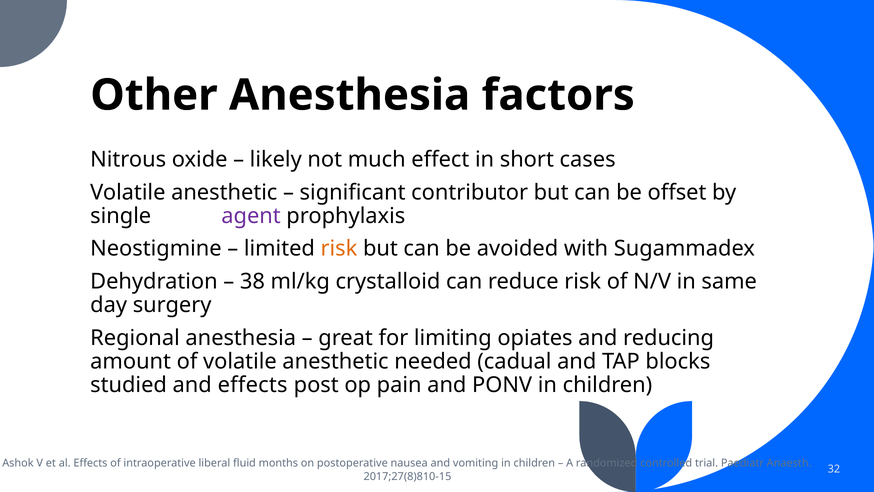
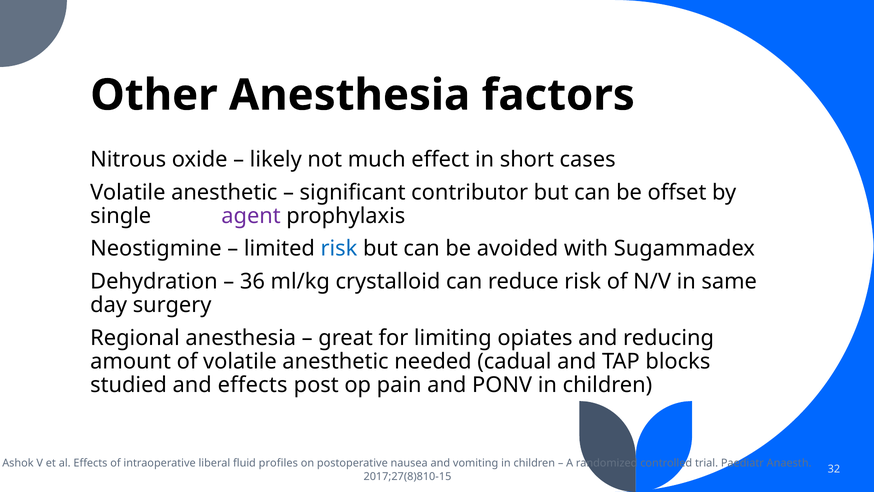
risk colour: orange -> blue (339, 249)
38: 38 -> 36 (252, 281)
months: months -> profiles (278, 463)
